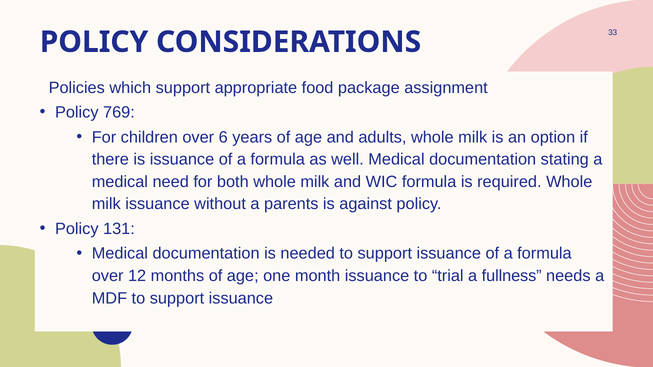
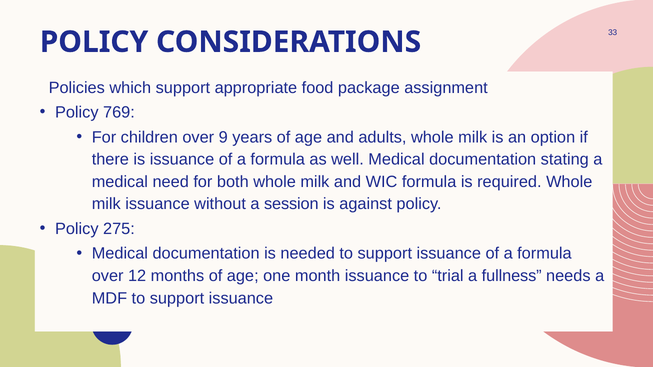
6: 6 -> 9 (223, 137)
parents: parents -> session (291, 204)
131: 131 -> 275 (119, 229)
